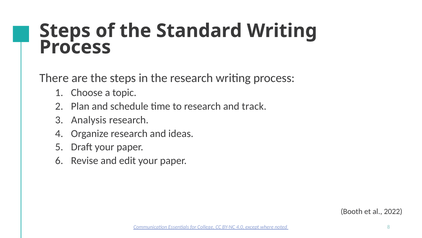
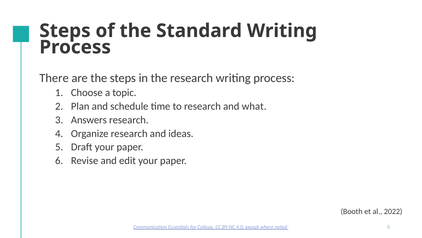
track: track -> what (254, 106)
Analysis: Analysis -> Answers (89, 120)
